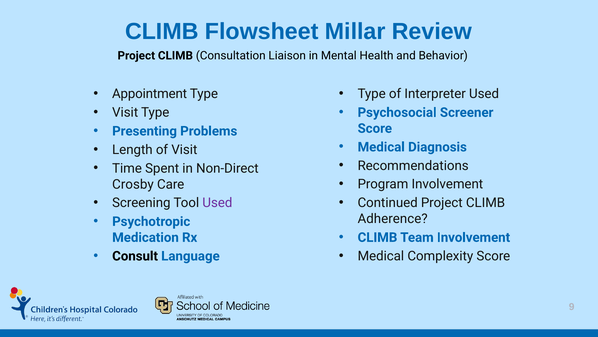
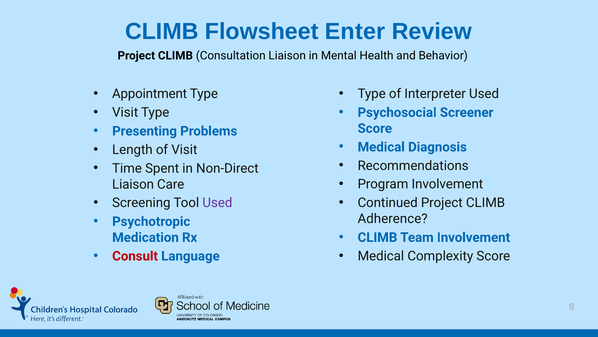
Millar: Millar -> Enter (355, 32)
Crosby: Crosby -> Liaison (133, 184)
Consult colour: black -> red (135, 256)
